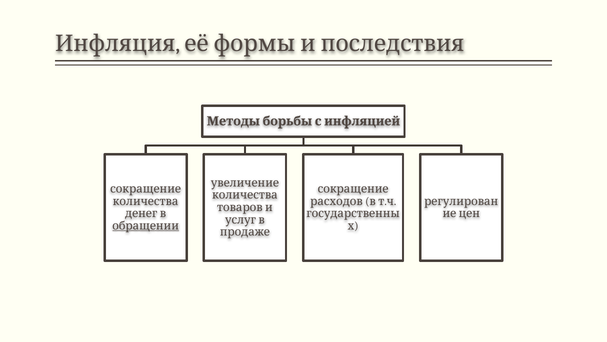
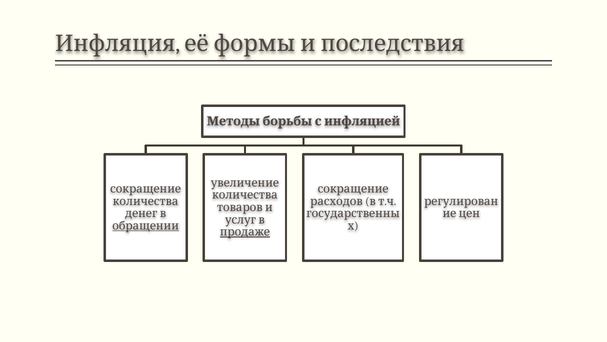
продаже underline: none -> present (245, 232)
